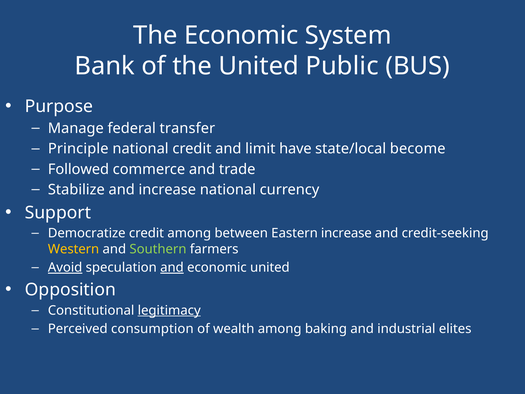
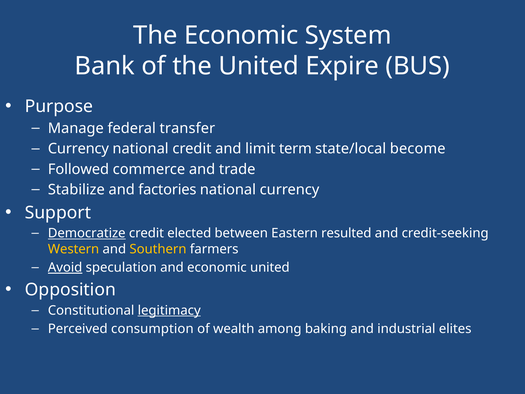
Public: Public -> Expire (342, 66)
Principle: Principle -> Currency (78, 149)
have: have -> term (295, 149)
and increase: increase -> factories (167, 190)
Democratize underline: none -> present (87, 233)
credit among: among -> elected (189, 233)
Eastern increase: increase -> resulted (346, 233)
Southern colour: light green -> yellow (158, 249)
and underline: present -> none (172, 267)
